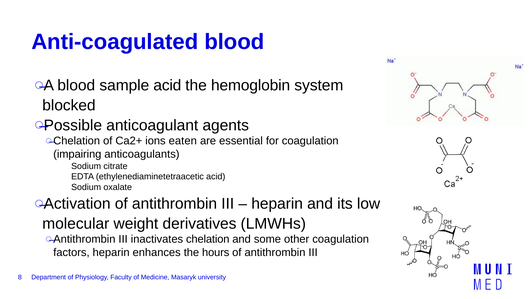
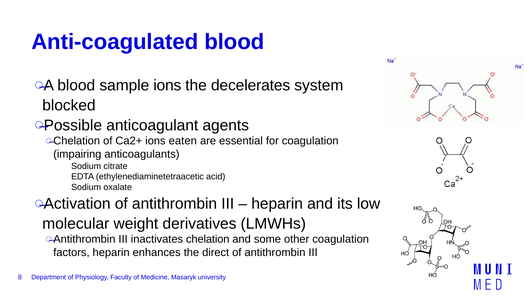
sample acid: acid -> ions (167, 85)
hemoglobin: hemoglobin -> decelerates (251, 85)
hours: hours -> direct (216, 252)
